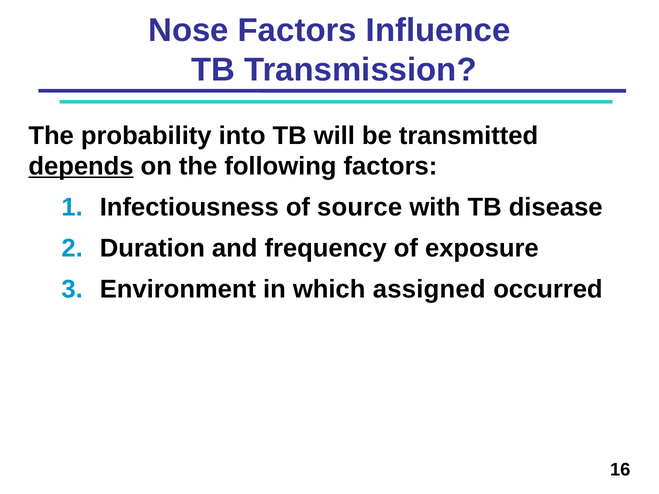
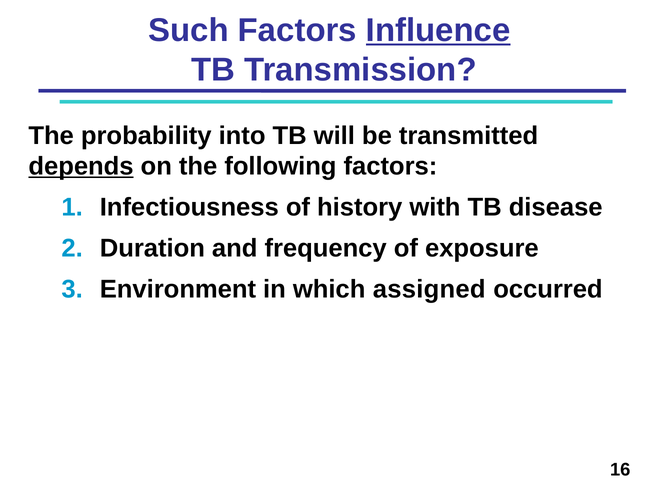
Nose: Nose -> Such (189, 31)
Influence underline: none -> present (438, 31)
source: source -> history (360, 208)
